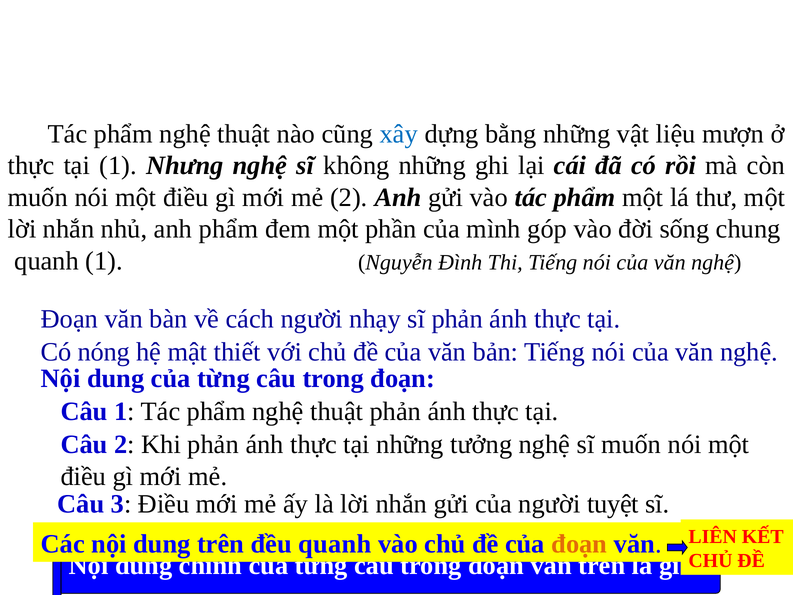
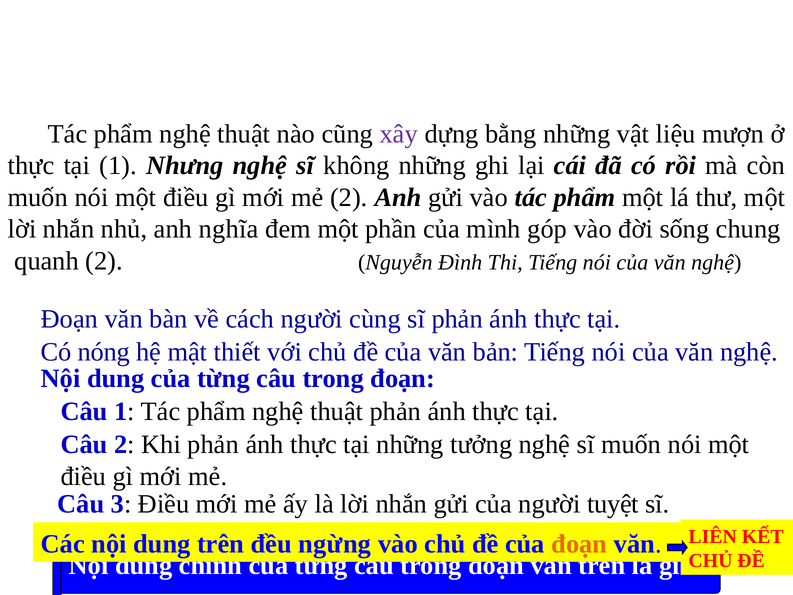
xây colour: blue -> purple (399, 134)
anh phẩm: phẩm -> nghĩa (229, 229)
quanh 1: 1 -> 2 (104, 261)
nhạy: nhạy -> cùng (375, 319)
đều quanh: quanh -> ngừng (335, 544)
